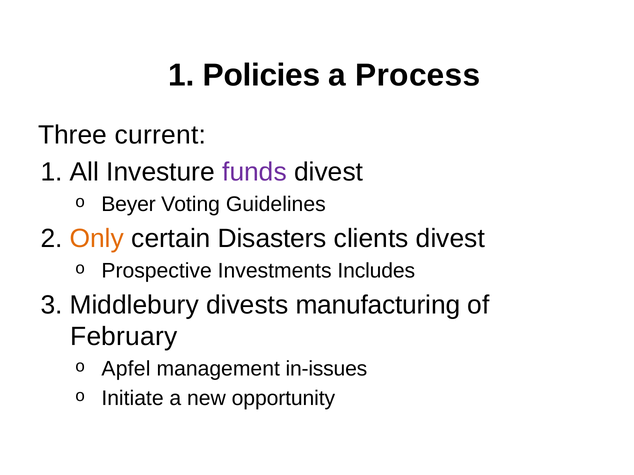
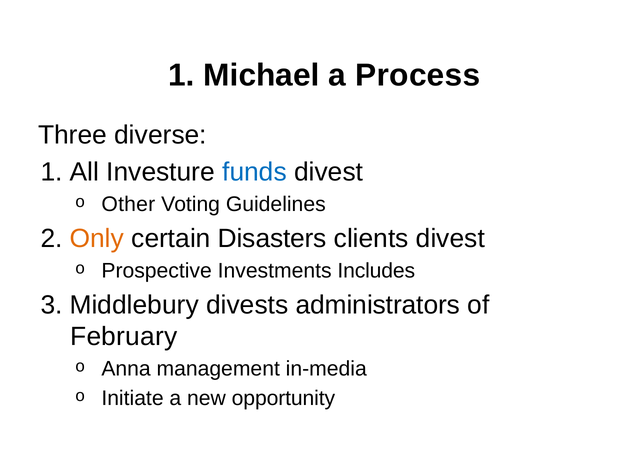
Policies: Policies -> Michael (261, 75)
current: current -> diverse (161, 135)
funds colour: purple -> blue (255, 172)
Beyer: Beyer -> Other (128, 204)
manufacturing: manufacturing -> administrators (378, 305)
Apfel: Apfel -> Anna (126, 369)
in-issues: in-issues -> in-media (326, 369)
